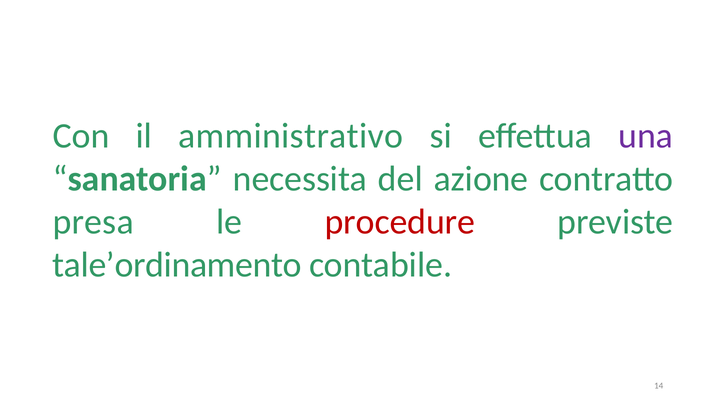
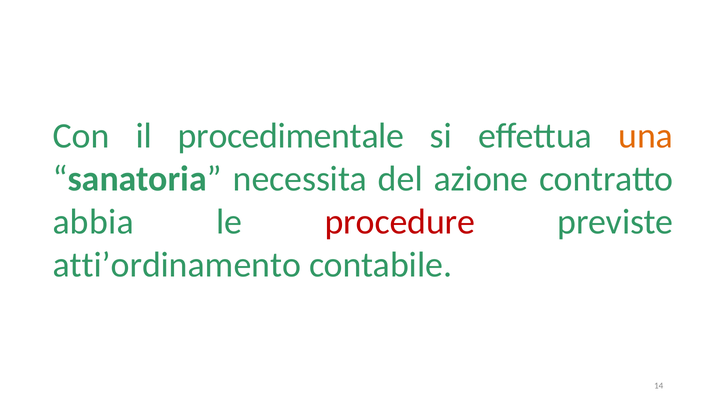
amministrativo: amministrativo -> procedimentale (291, 136)
una colour: purple -> orange (646, 136)
presa: presa -> abbia (93, 222)
tale’ordinamento: tale’ordinamento -> atti’ordinamento (177, 265)
